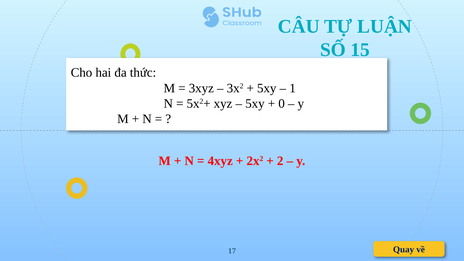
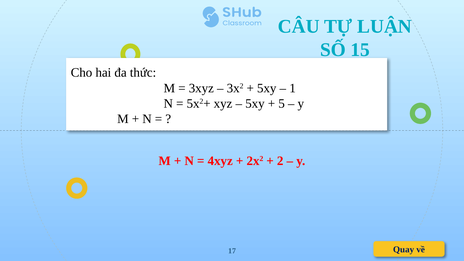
0: 0 -> 5 (282, 104)
